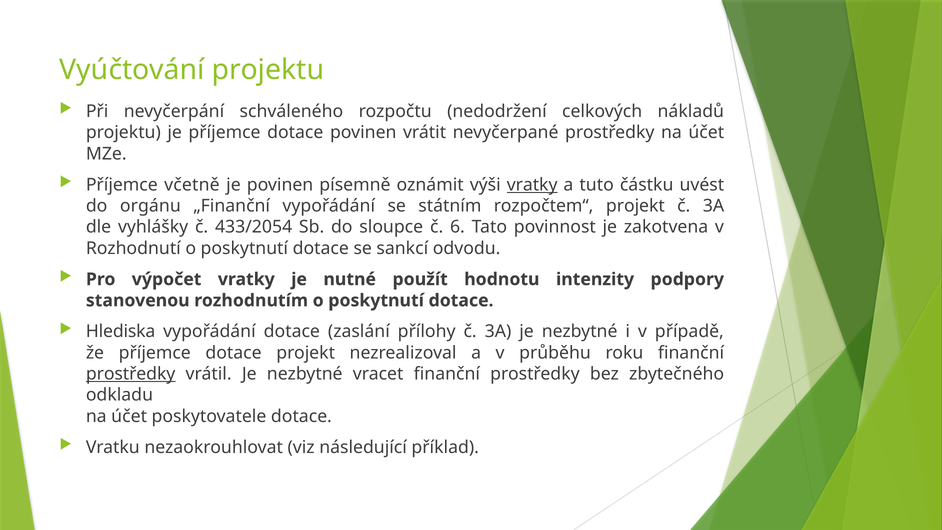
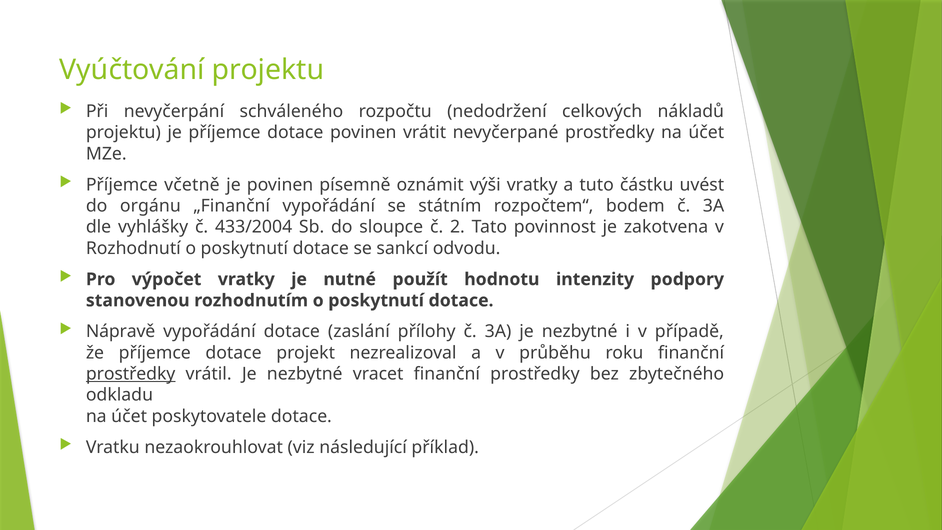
vratky underline: present -> none (532, 185)
rozpočtem“ projekt: projekt -> bodem (635, 206)
433/2054: 433/2054 -> 433/2004 (254, 227)
6: 6 -> 2 (457, 227)
Hlediska: Hlediska -> Nápravě (121, 331)
